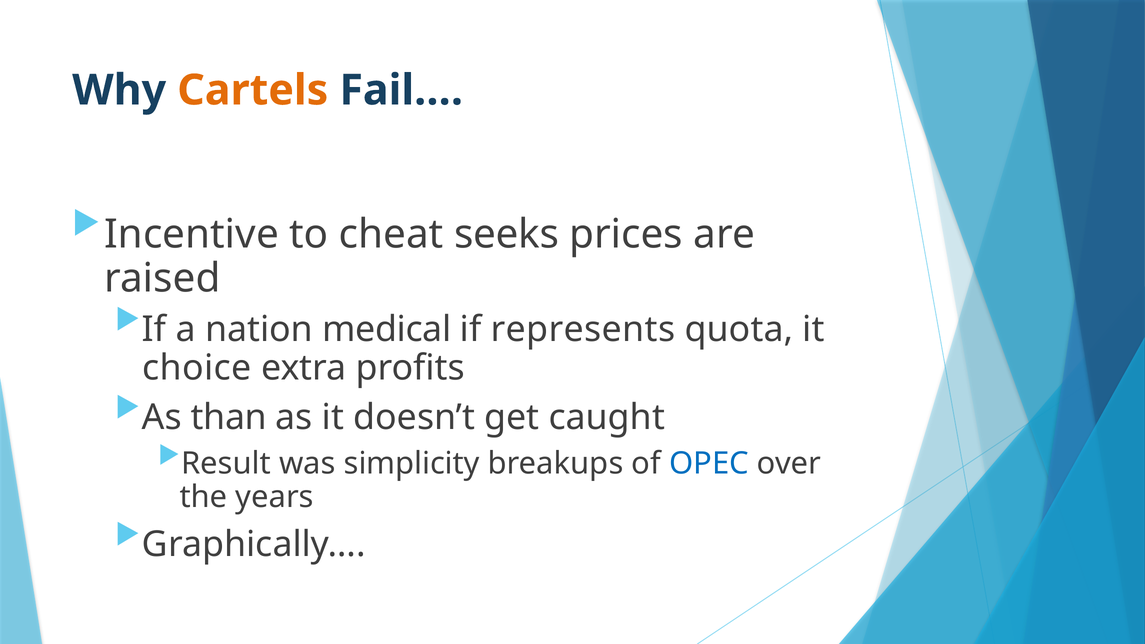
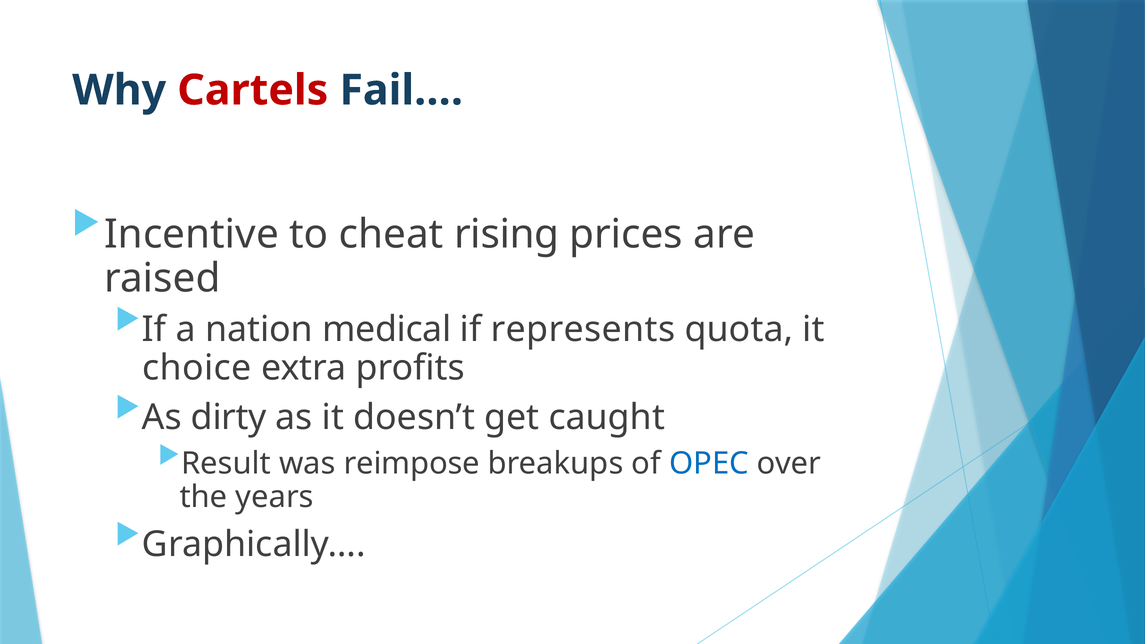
Cartels colour: orange -> red (253, 90)
seeks: seeks -> rising (507, 234)
than: than -> dirty (229, 417)
simplicity: simplicity -> reimpose (412, 464)
